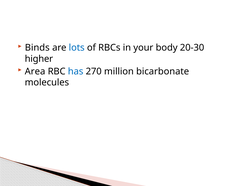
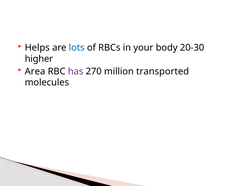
Binds: Binds -> Helps (37, 48)
has colour: blue -> purple (76, 71)
bicarbonate: bicarbonate -> transported (163, 71)
